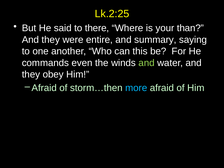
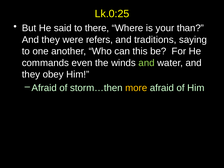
Lk.2:25: Lk.2:25 -> Lk.0:25 (112, 14)
entire: entire -> refers (99, 40)
summary: summary -> traditions (155, 40)
more colour: light blue -> yellow (136, 88)
